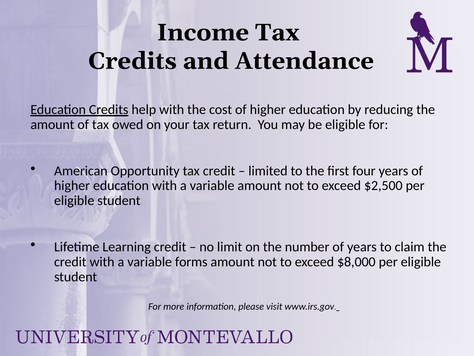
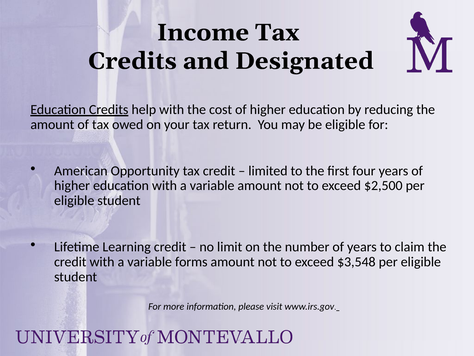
Attendance: Attendance -> Designated (304, 61)
$8,000: $8,000 -> $3,548 (356, 262)
